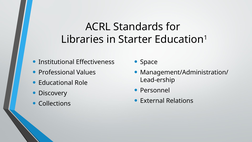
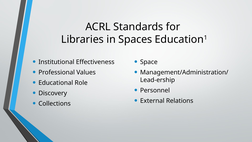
Starter: Starter -> Spaces (135, 39)
